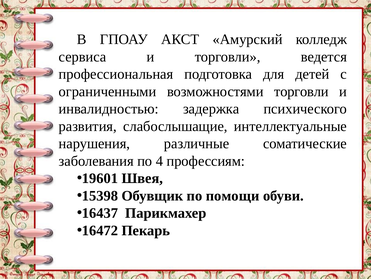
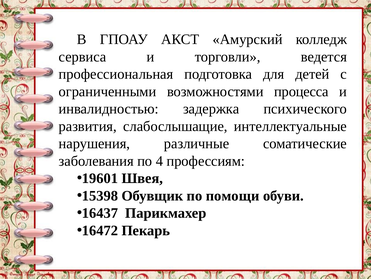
возможностями торговли: торговли -> процесса (301, 91)
